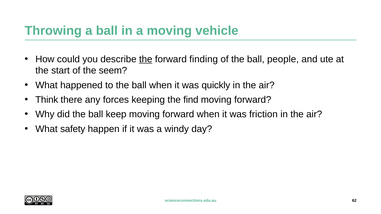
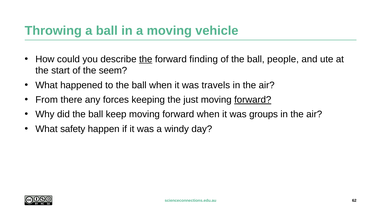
quickly: quickly -> travels (216, 85)
Think: Think -> From (47, 100)
find: find -> just (191, 100)
forward underline: none -> present (253, 100)
friction: friction -> groups (264, 114)
